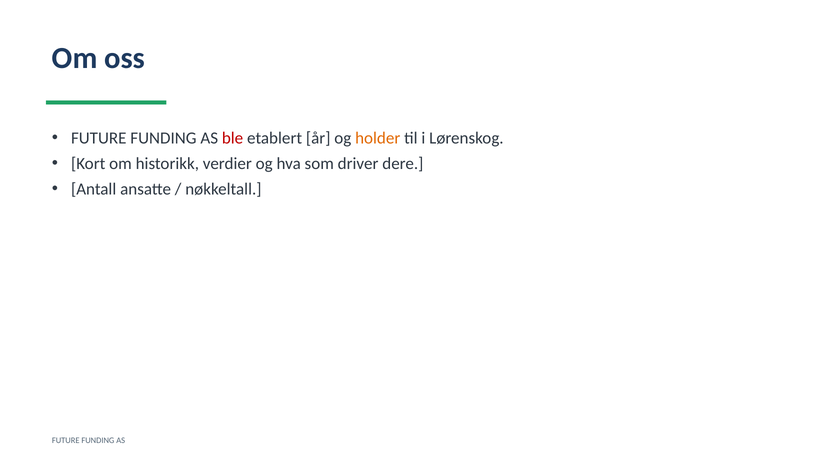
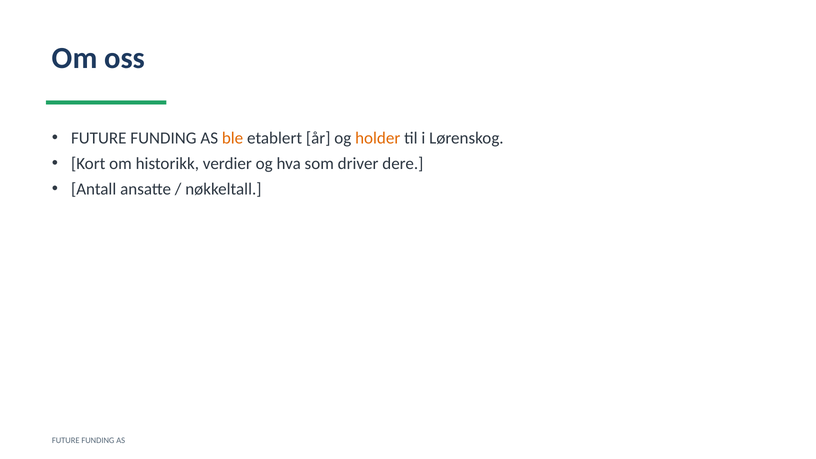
ble colour: red -> orange (233, 138)
